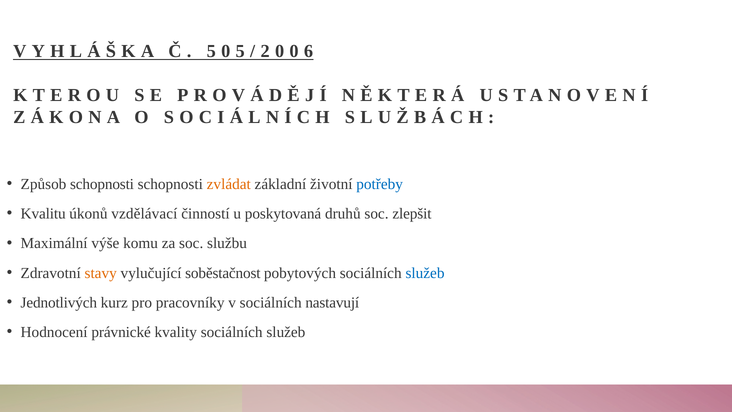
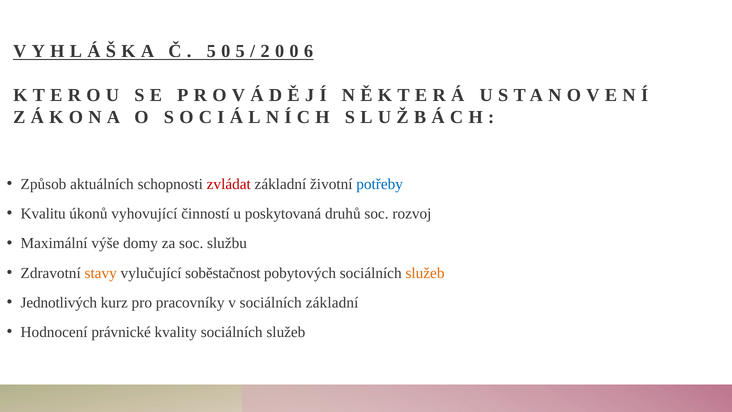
Způsob schopnosti: schopnosti -> aktuálních (102, 184)
zvládat colour: orange -> red (229, 184)
vzdělávací: vzdělávací -> vyhovující (144, 214)
zlepšit: zlepšit -> rozvoj (412, 214)
komu: komu -> domy (141, 243)
služeb colour: blue -> orange (425, 273)
sociálních nastavují: nastavují -> základní (332, 302)
